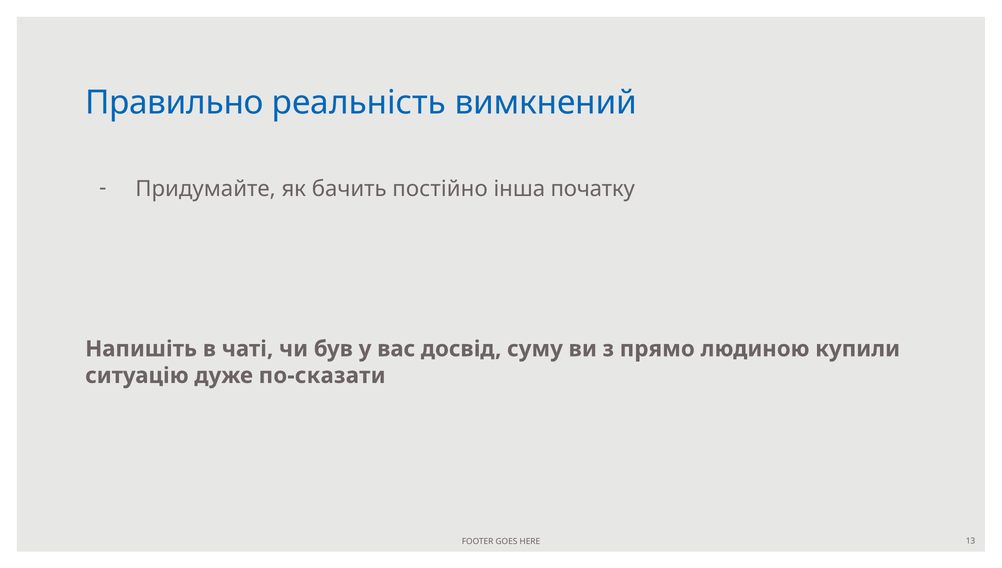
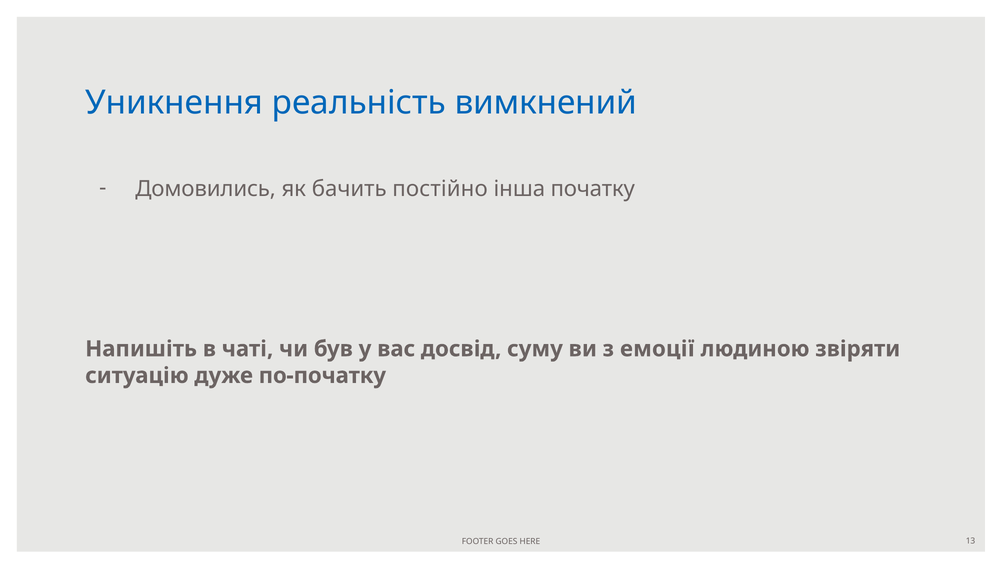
Правильно: Правильно -> Уникнення (174, 103)
Придумайте: Придумайте -> Домовились (206, 189)
прямо: прямо -> емоції (657, 349)
купили: купили -> звіряти (858, 349)
по-сказати: по-сказати -> по-початку (322, 376)
